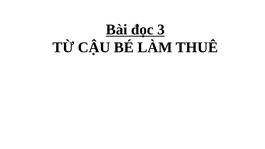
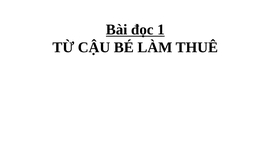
3: 3 -> 1 (161, 30)
